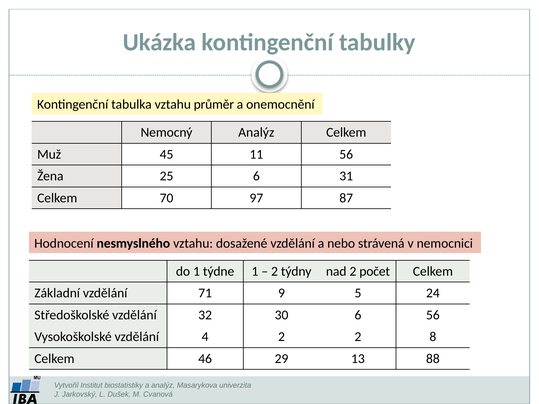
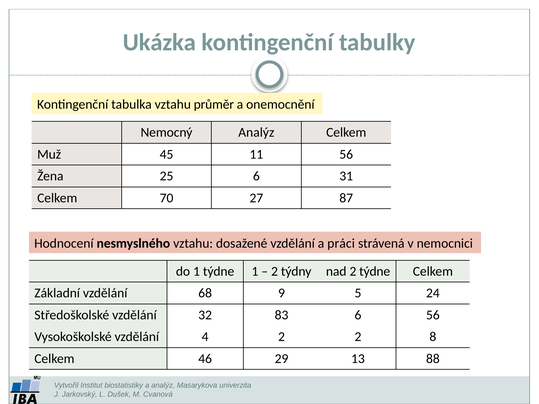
97: 97 -> 27 (256, 198)
nebo: nebo -> práci (341, 243)
2 počet: počet -> týdne (375, 271)
71: 71 -> 68 (205, 293)
30: 30 -> 83 (282, 315)
